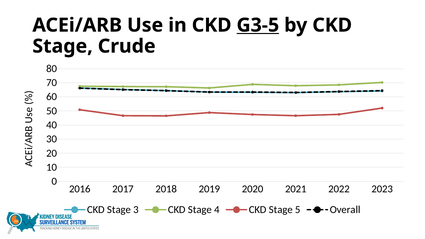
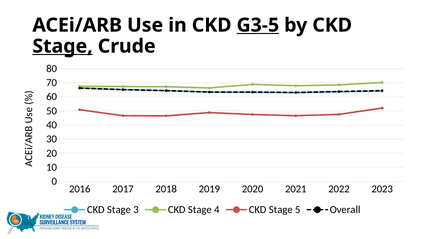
Stage underline: none -> present (63, 46)
